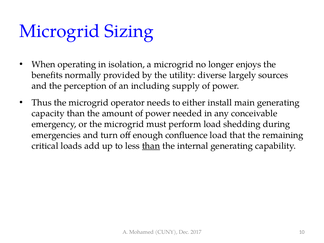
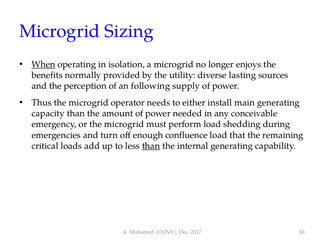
When underline: none -> present (44, 64)
largely: largely -> lasting (242, 75)
including: including -> following (150, 86)
